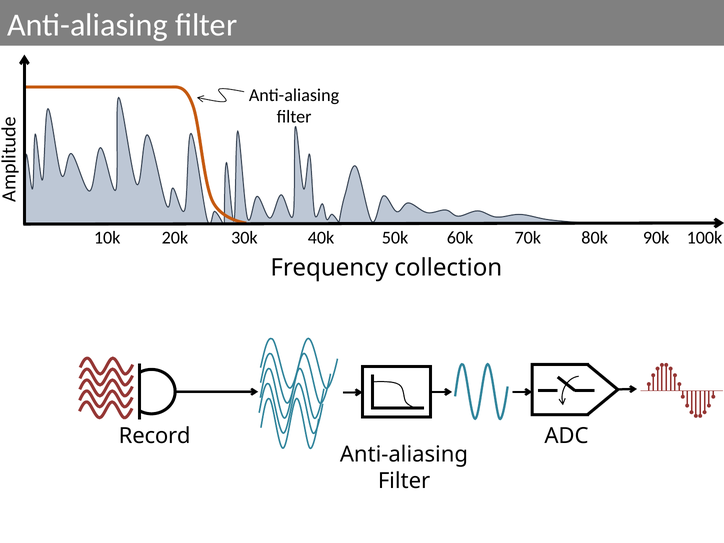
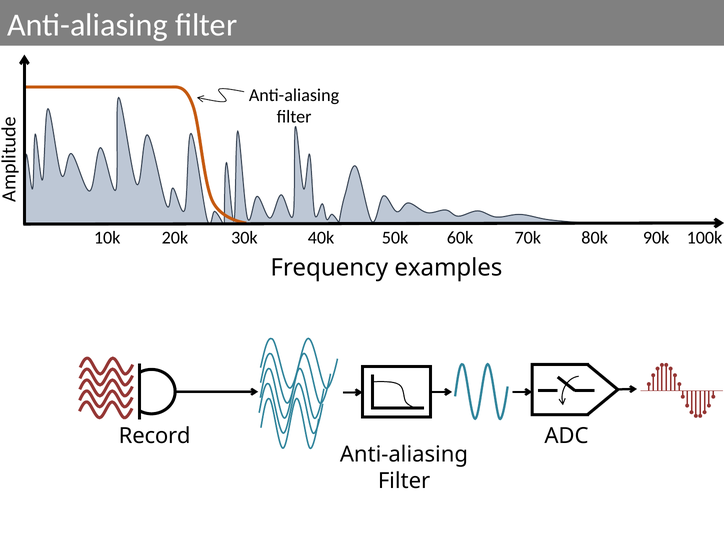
collection: collection -> examples (448, 268)
